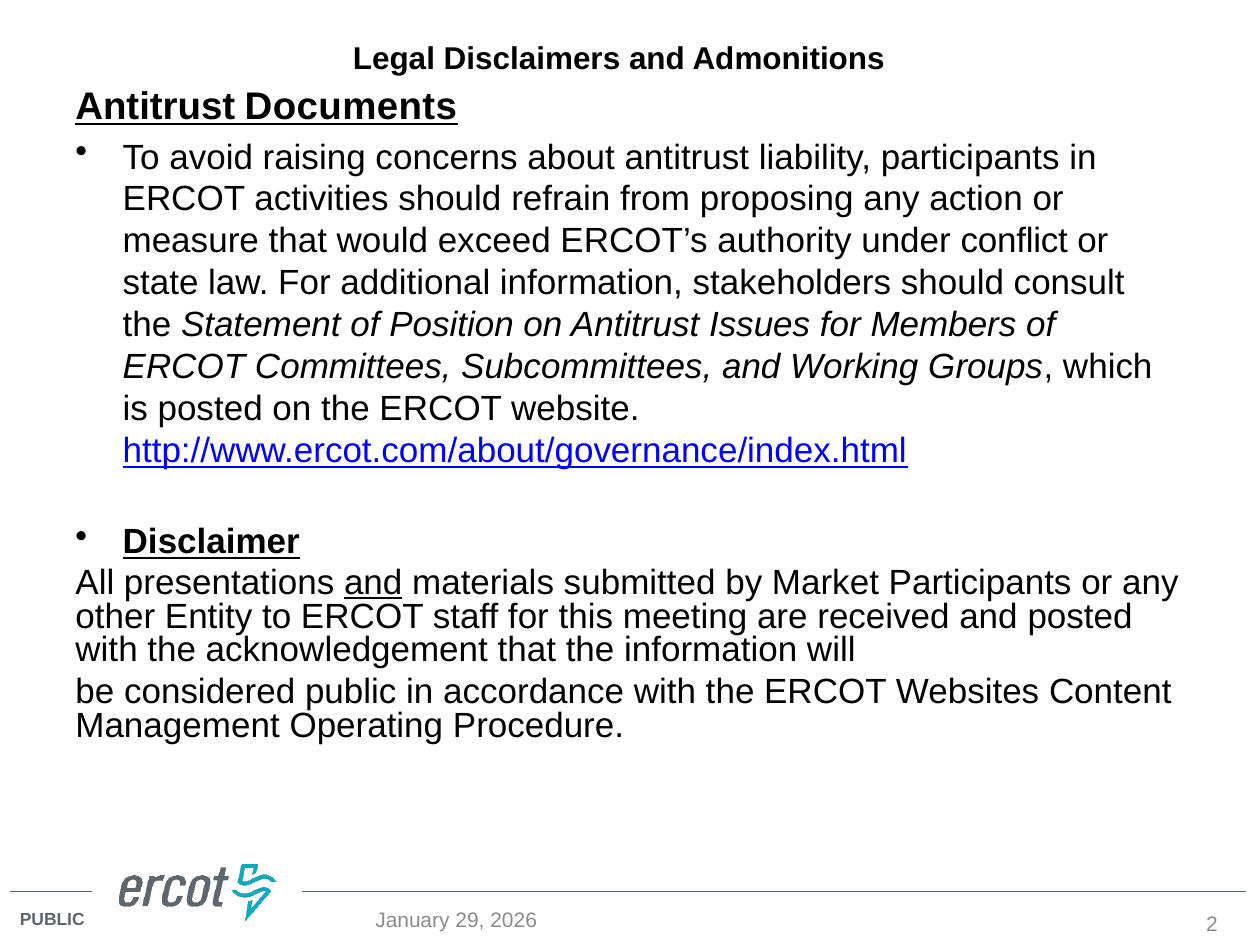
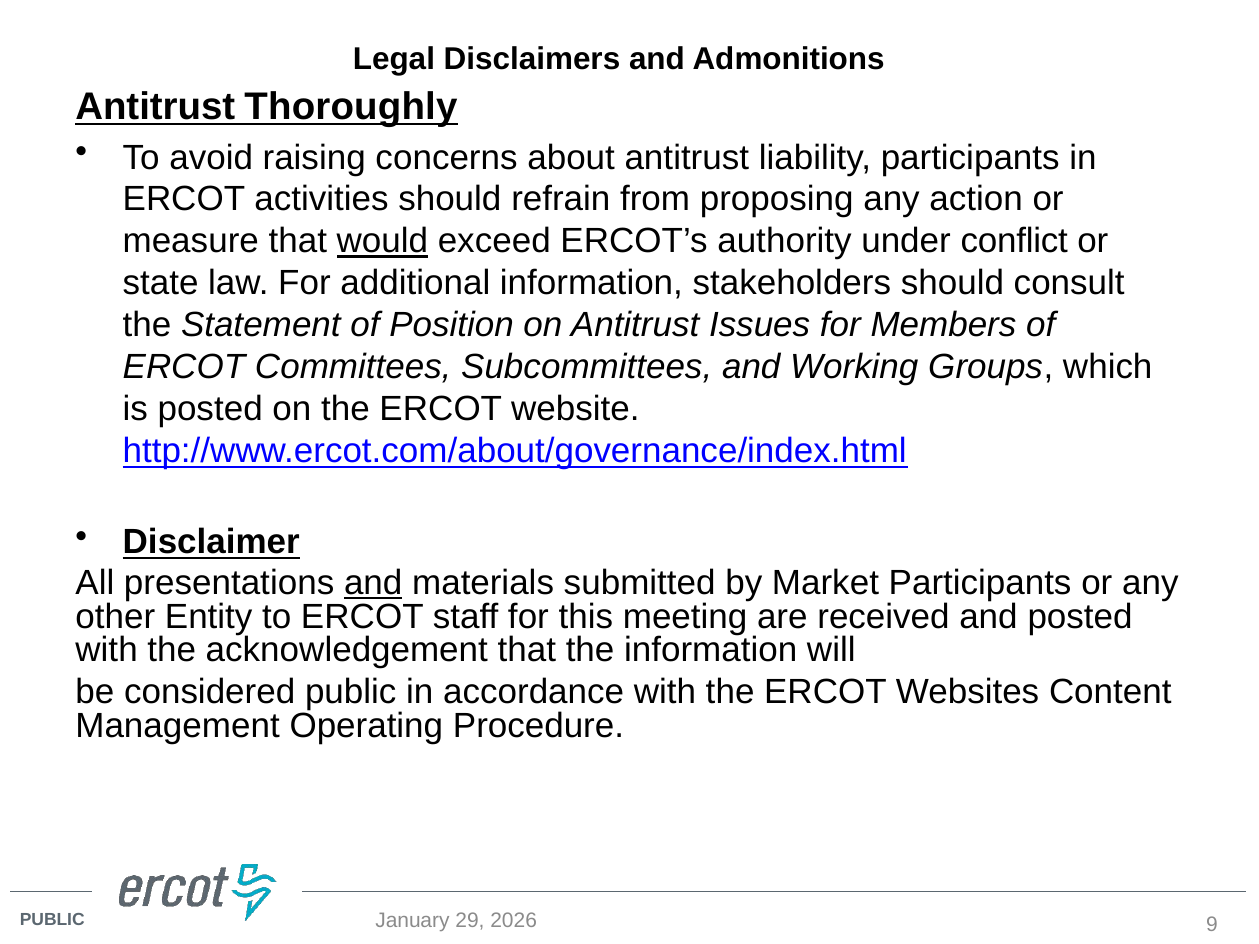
Documents: Documents -> Thoroughly (351, 107)
would underline: none -> present (382, 241)
2: 2 -> 9 (1212, 925)
